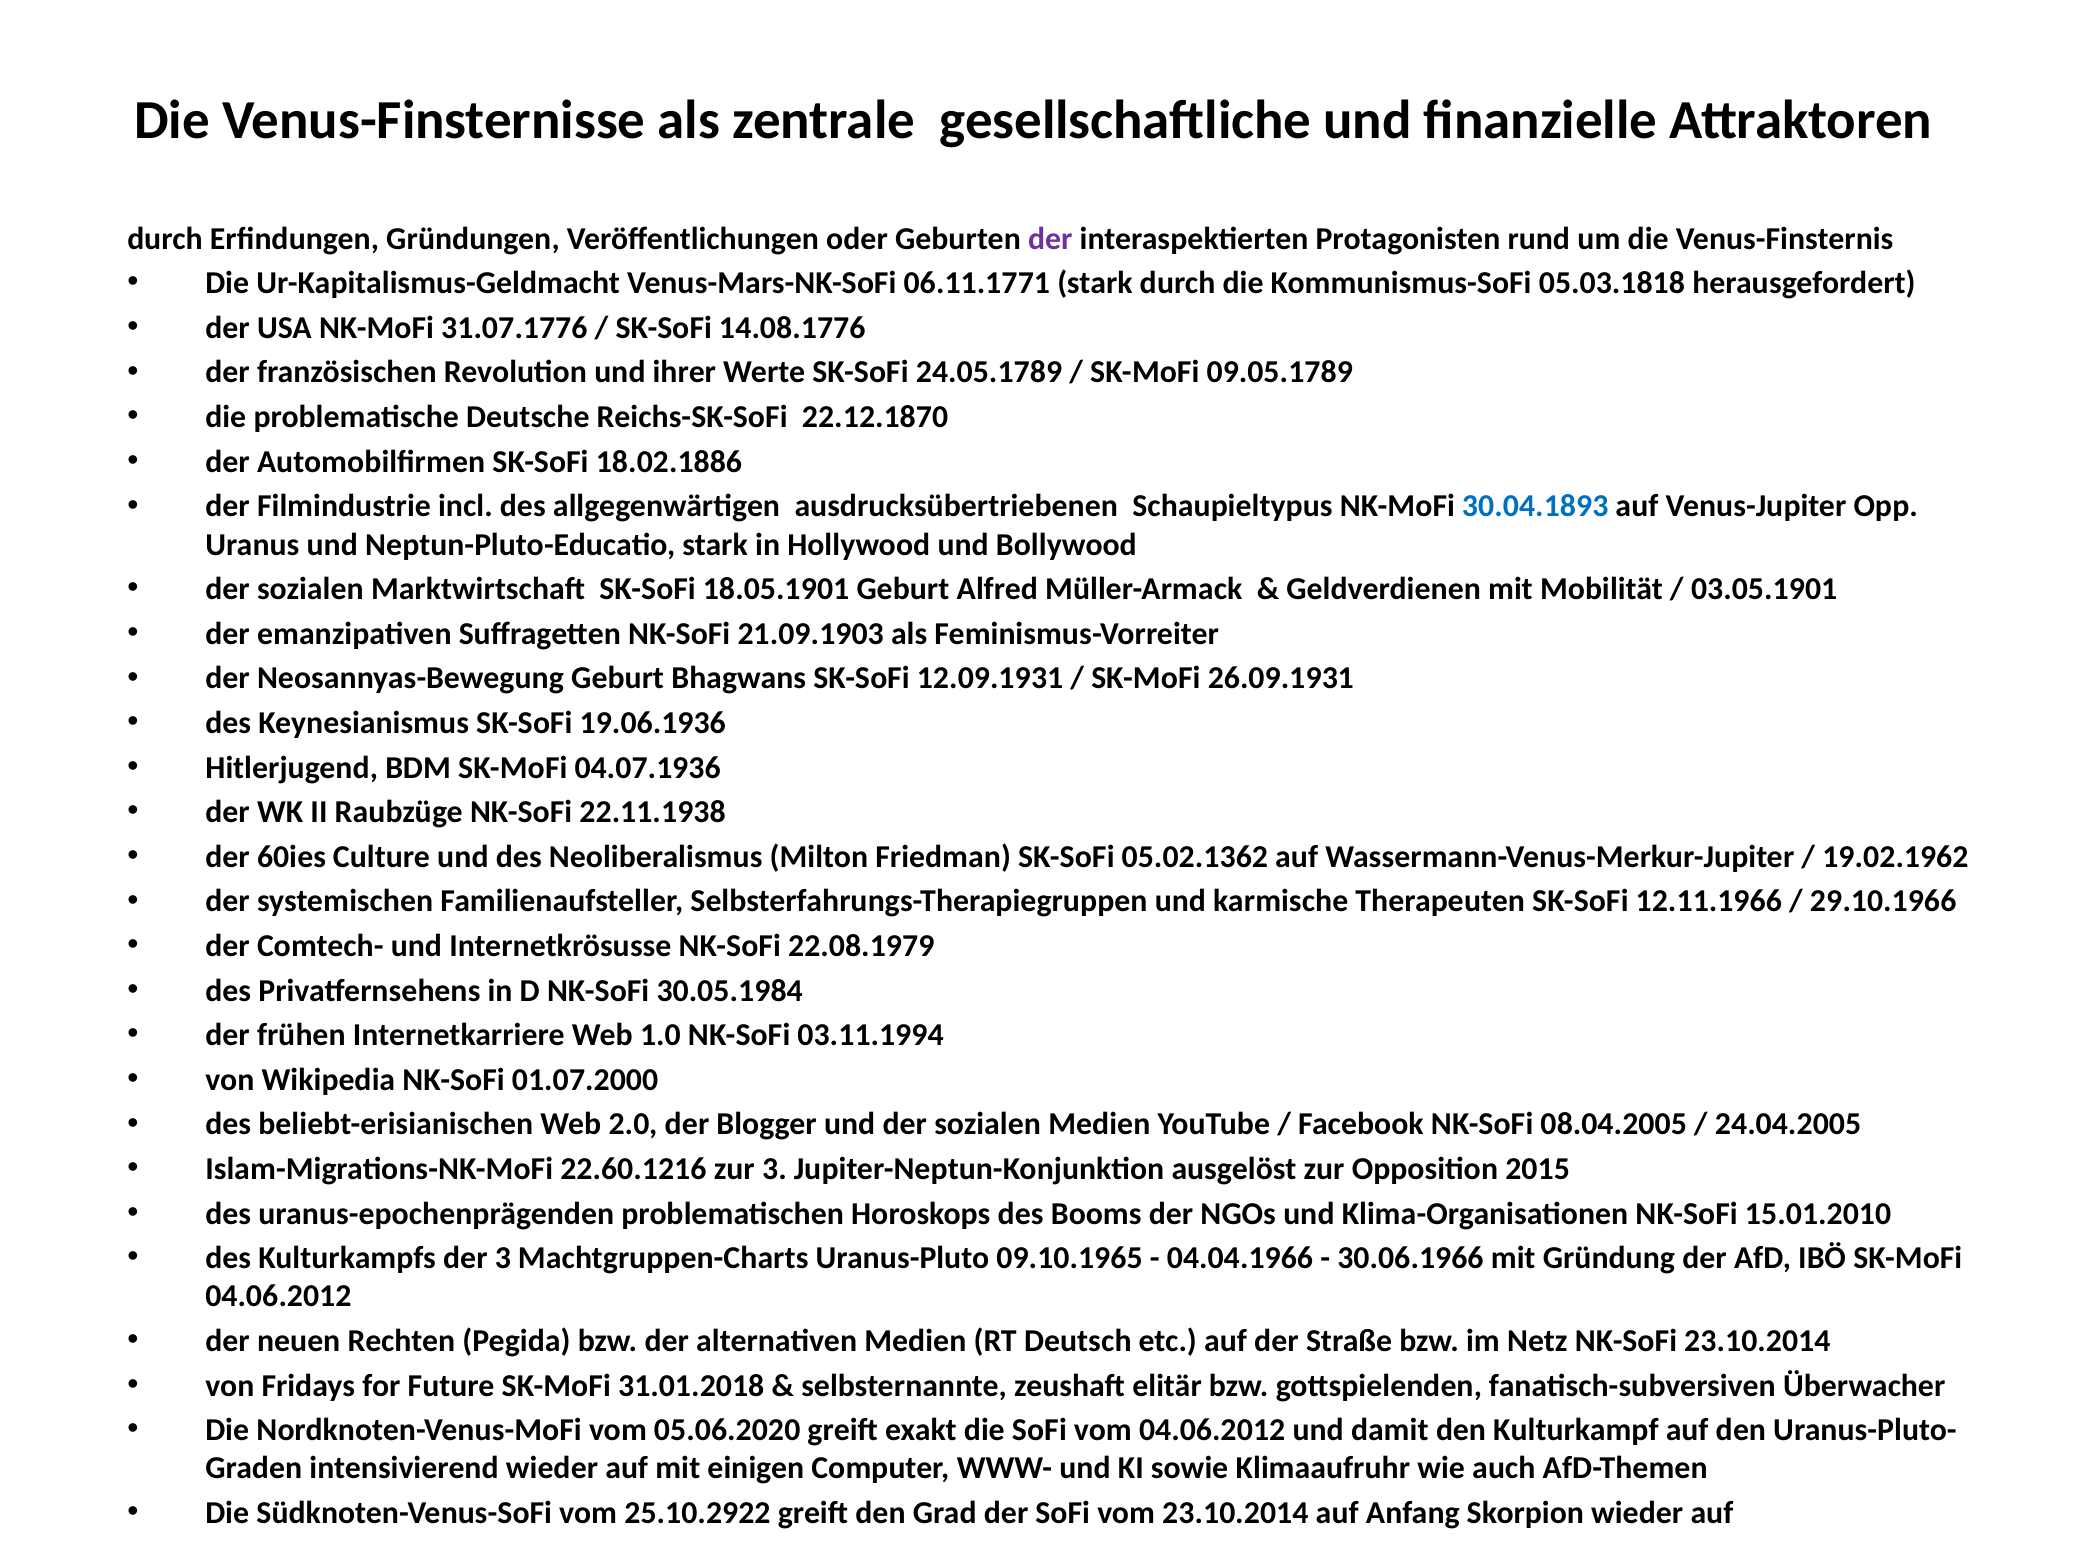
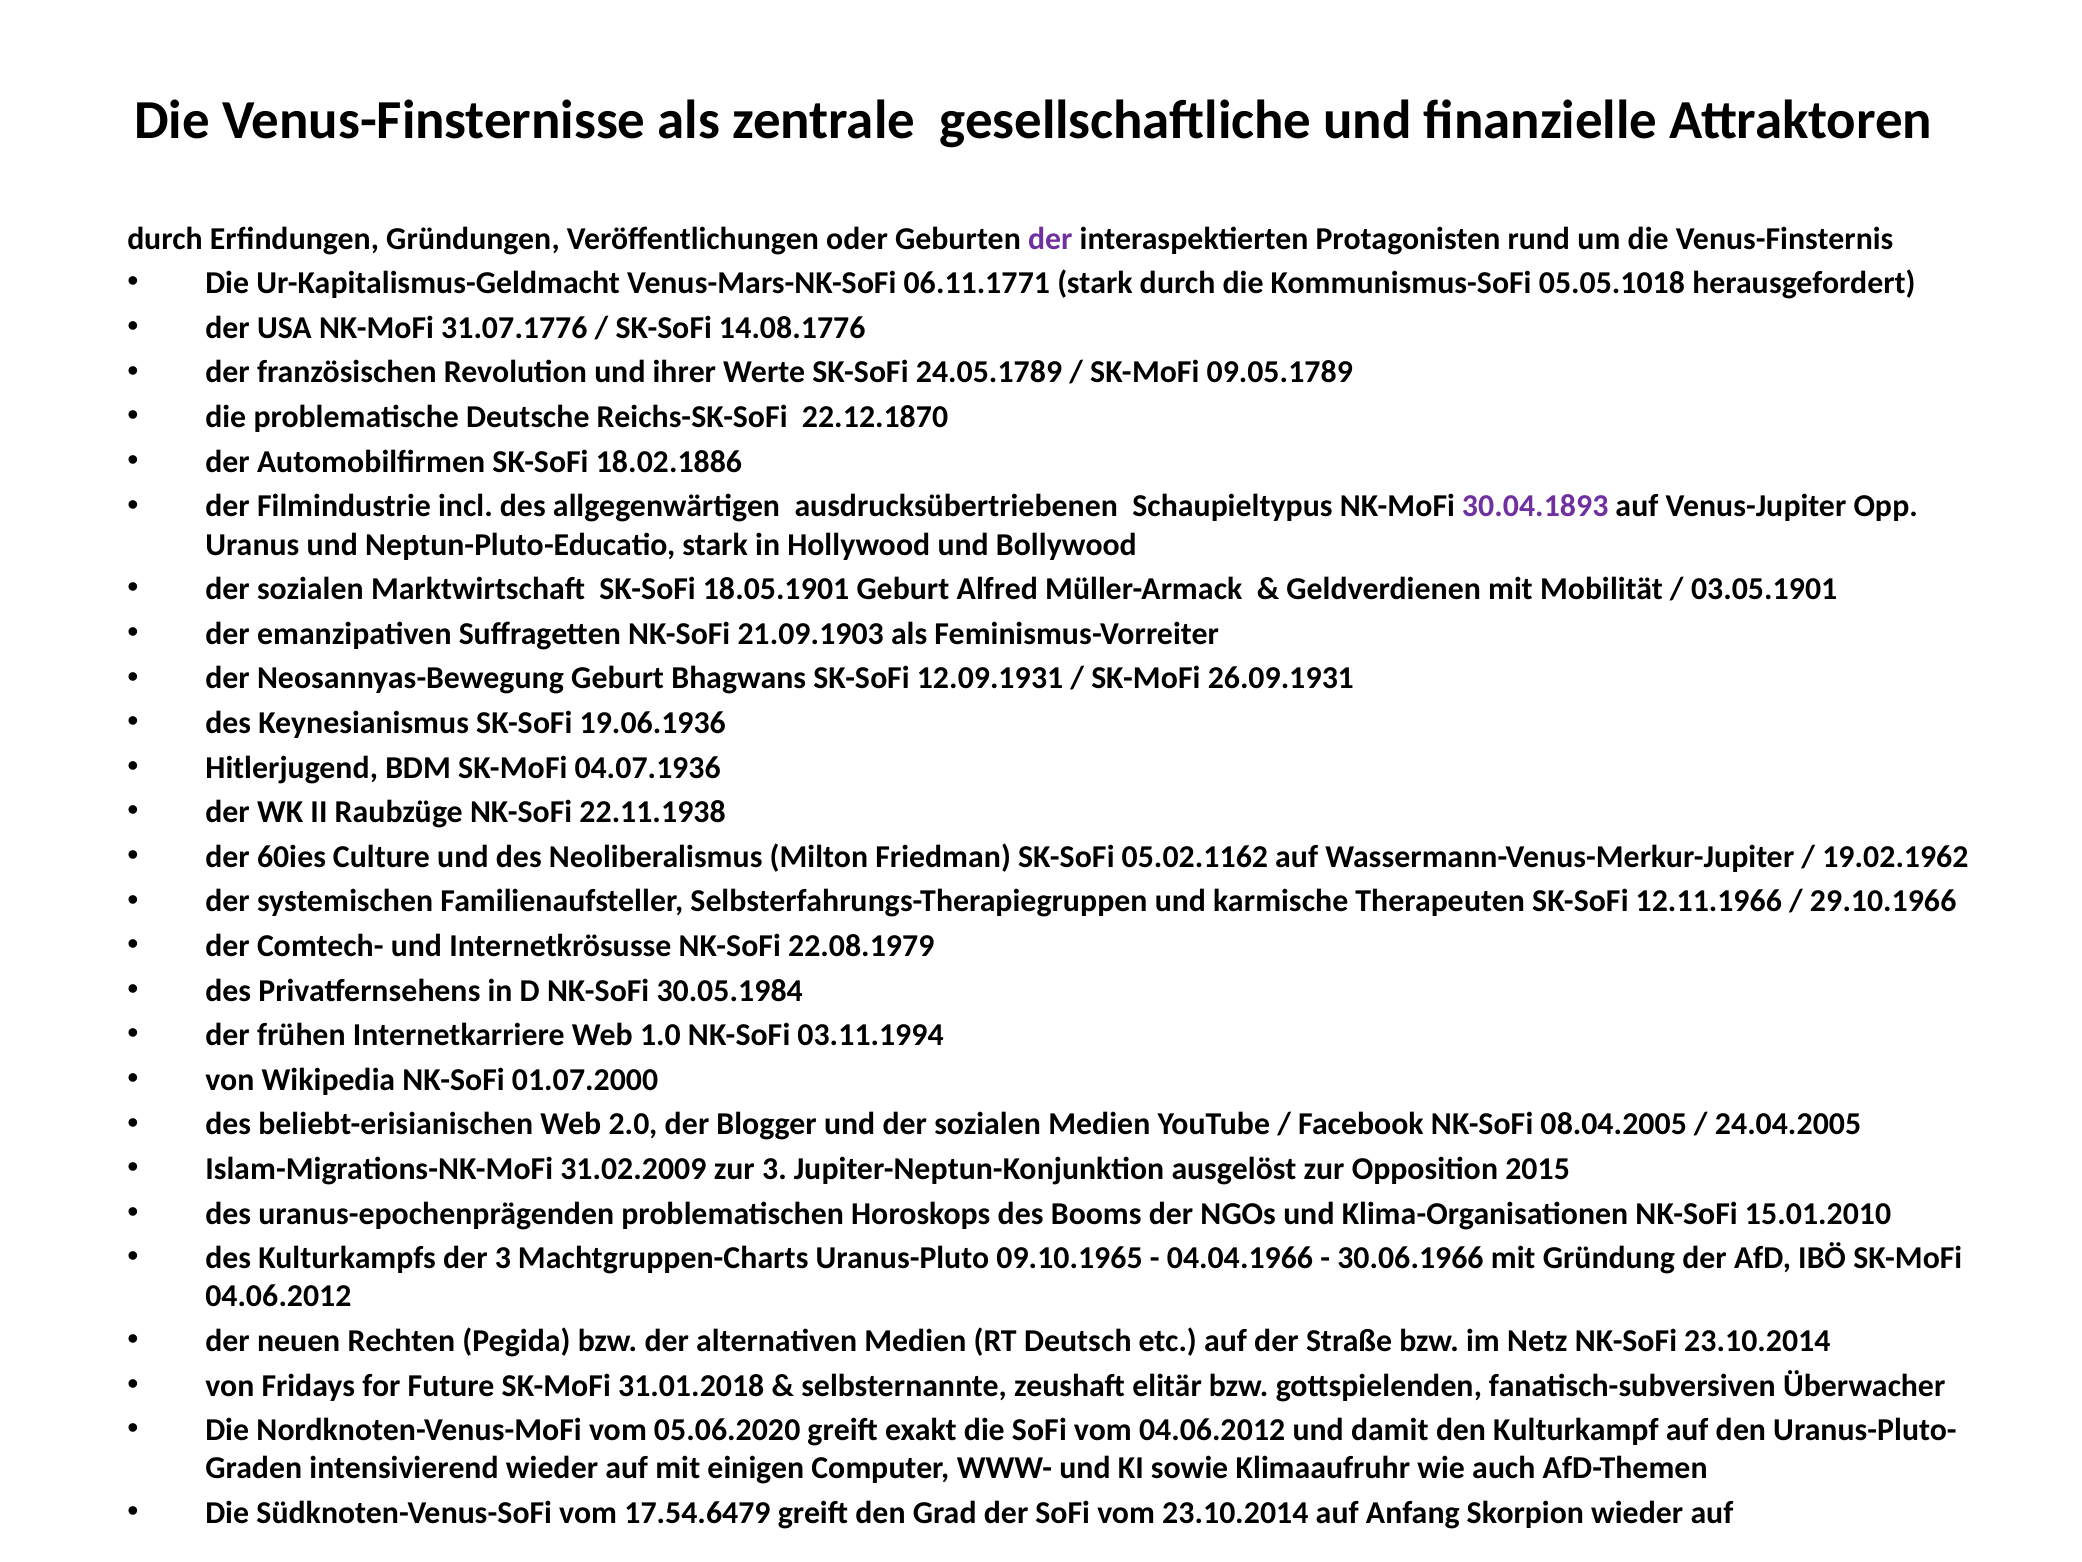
05.03.1818: 05.03.1818 -> 05.05.1018 (1612, 283)
30.04.1893 colour: blue -> purple (1535, 506)
05.02.1362: 05.02.1362 -> 05.02.1162 (1195, 856)
22.60.1216: 22.60.1216 -> 31.02.2009 (633, 1169)
25.10.2922: 25.10.2922 -> 17.54.6479 (697, 1513)
